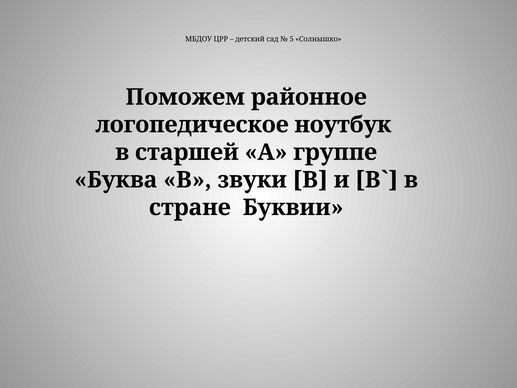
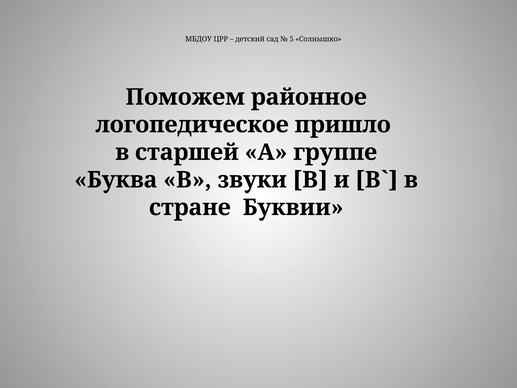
ноутбук: ноутбук -> пришло (343, 125)
